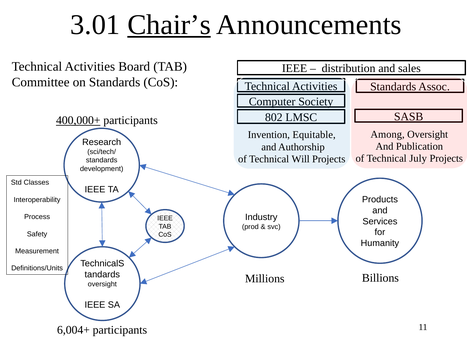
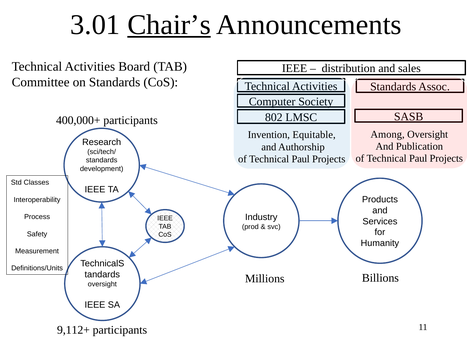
400,000+ underline: present -> none (78, 120)
July: July -> Paul (418, 159)
Will: Will -> Paul (301, 159)
6,004+: 6,004+ -> 9,112+ (73, 330)
